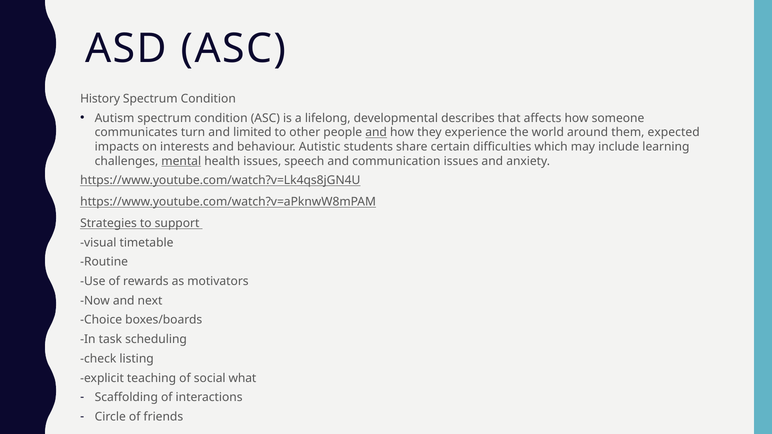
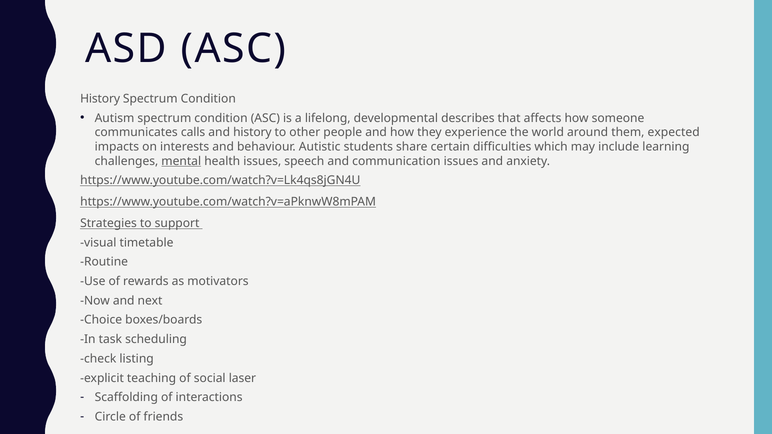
turn: turn -> calls (193, 133)
and limited: limited -> history (252, 133)
and underline: present -> none (376, 133)
what: what -> laser (242, 378)
